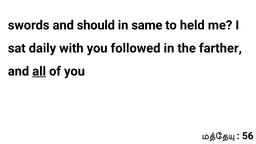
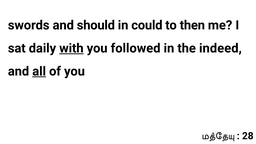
same: same -> could (147, 25)
held: held -> then (192, 25)
with underline: none -> present (71, 48)
farther: farther -> indeed (220, 48)
56: 56 -> 28 (248, 136)
